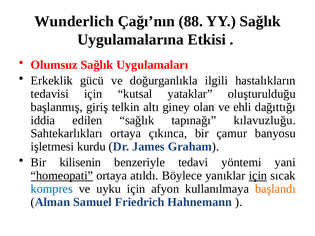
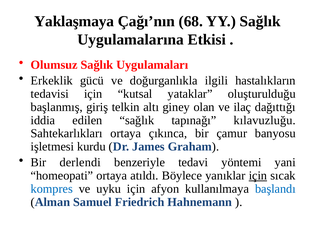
Wunderlich: Wunderlich -> Yaklaşmaya (74, 21)
88: 88 -> 68 (191, 21)
ehli: ehli -> ilaç (242, 107)
kilisenin: kilisenin -> derlendi (80, 163)
homeopati underline: present -> none (62, 176)
başlandı colour: orange -> blue (275, 189)
